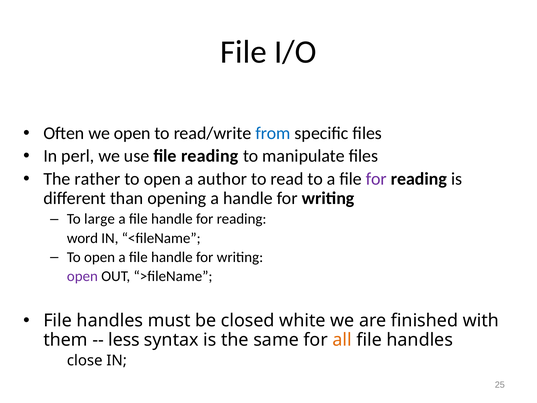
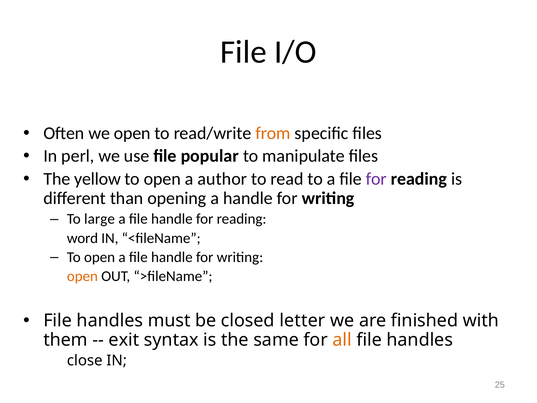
from colour: blue -> orange (273, 133)
file reading: reading -> popular (210, 156)
rather: rather -> yellow (98, 179)
open colour: purple -> orange (82, 276)
white: white -> letter (302, 320)
less: less -> exit (124, 340)
